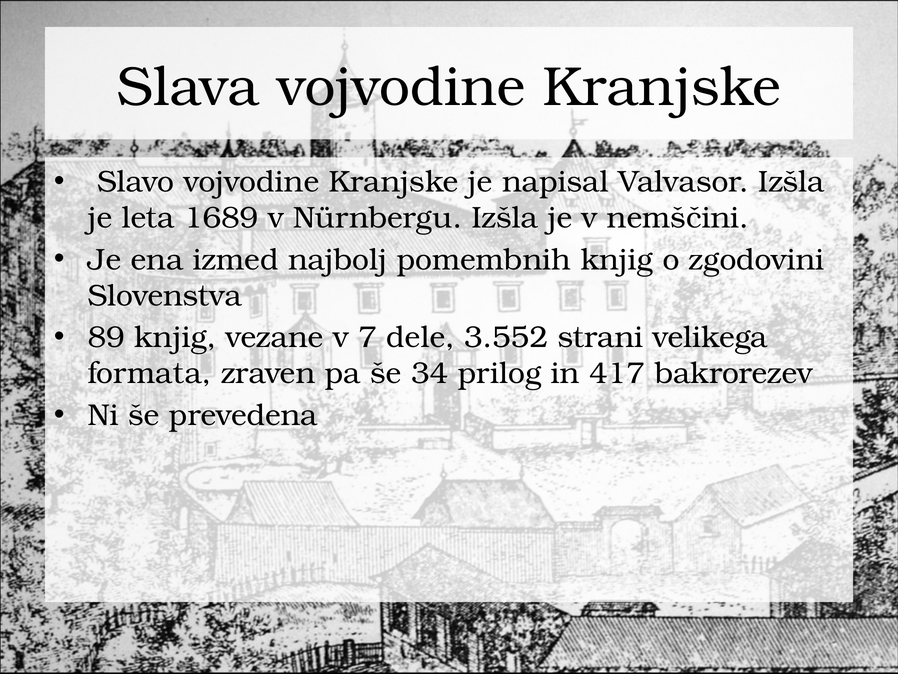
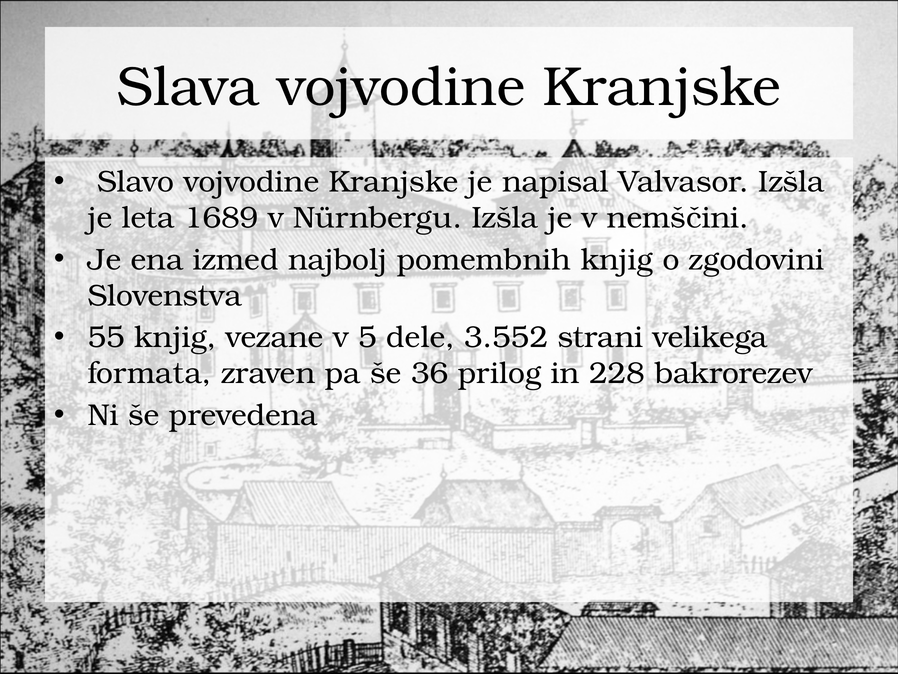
89: 89 -> 55 (106, 337)
7: 7 -> 5 (368, 337)
34: 34 -> 36 (430, 373)
417: 417 -> 228 (617, 373)
